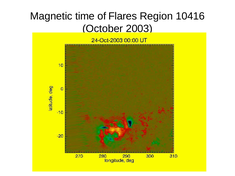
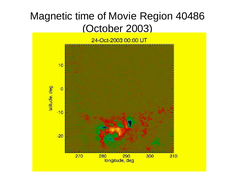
Flares: Flares -> Movie (123, 16)
10416: 10416 -> 40486 (190, 16)
